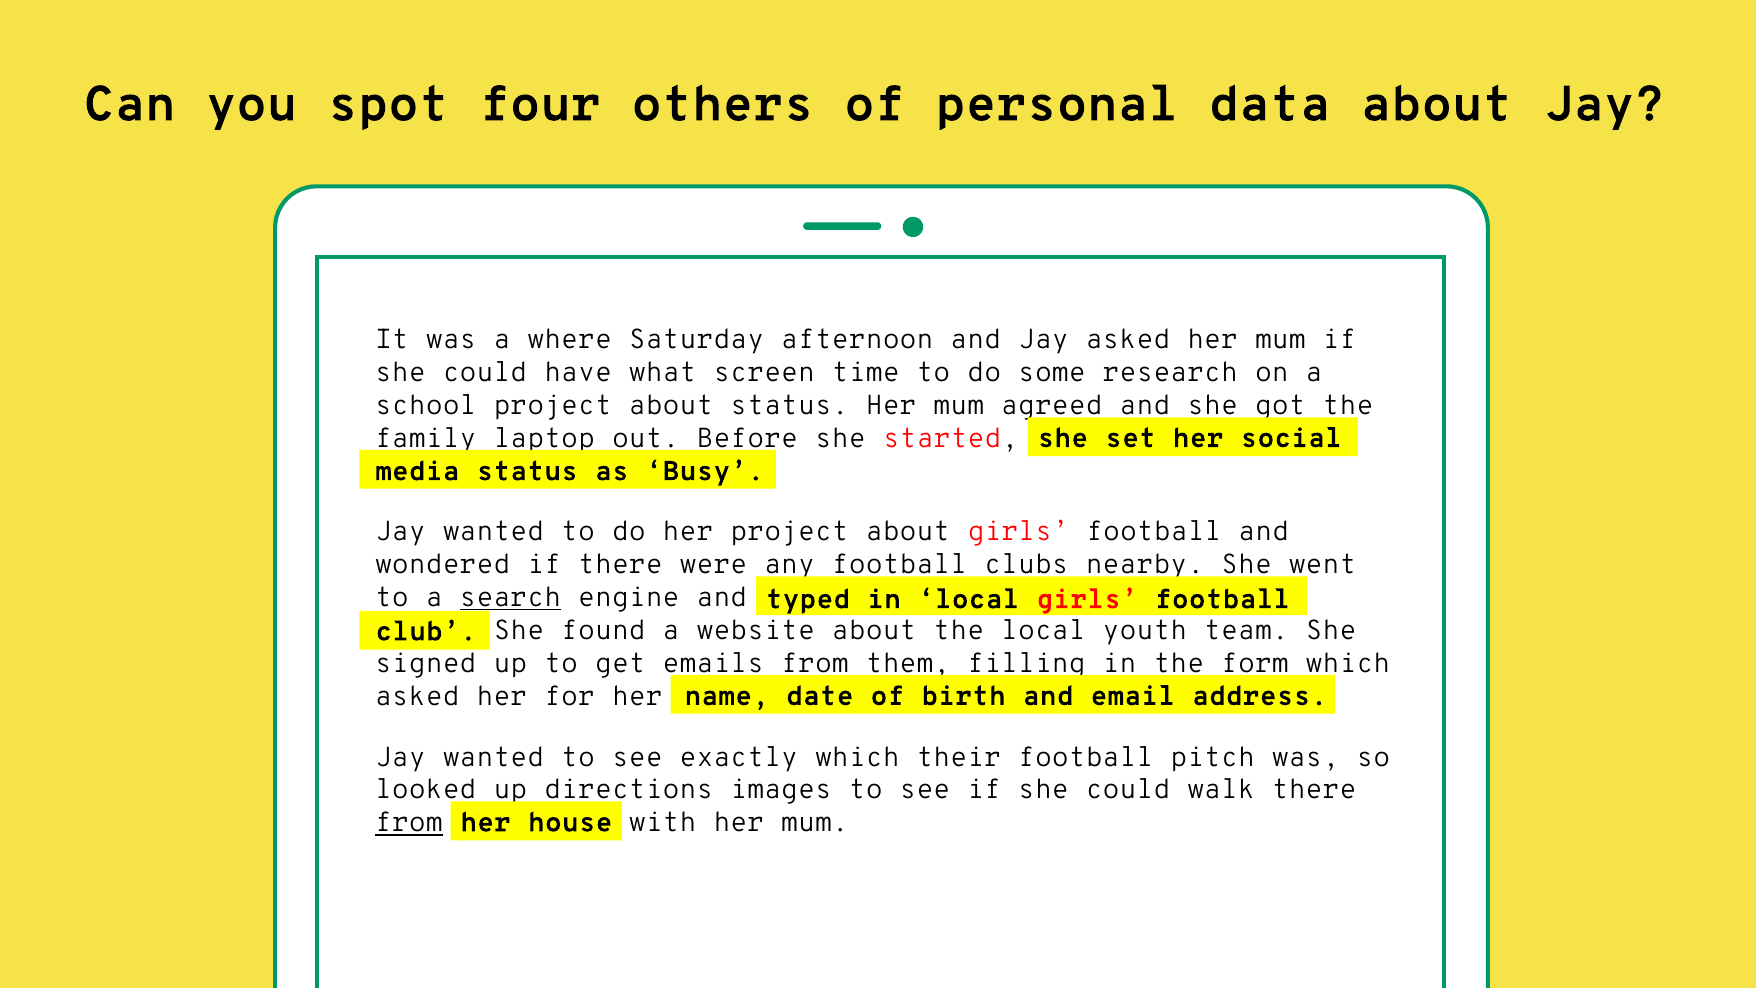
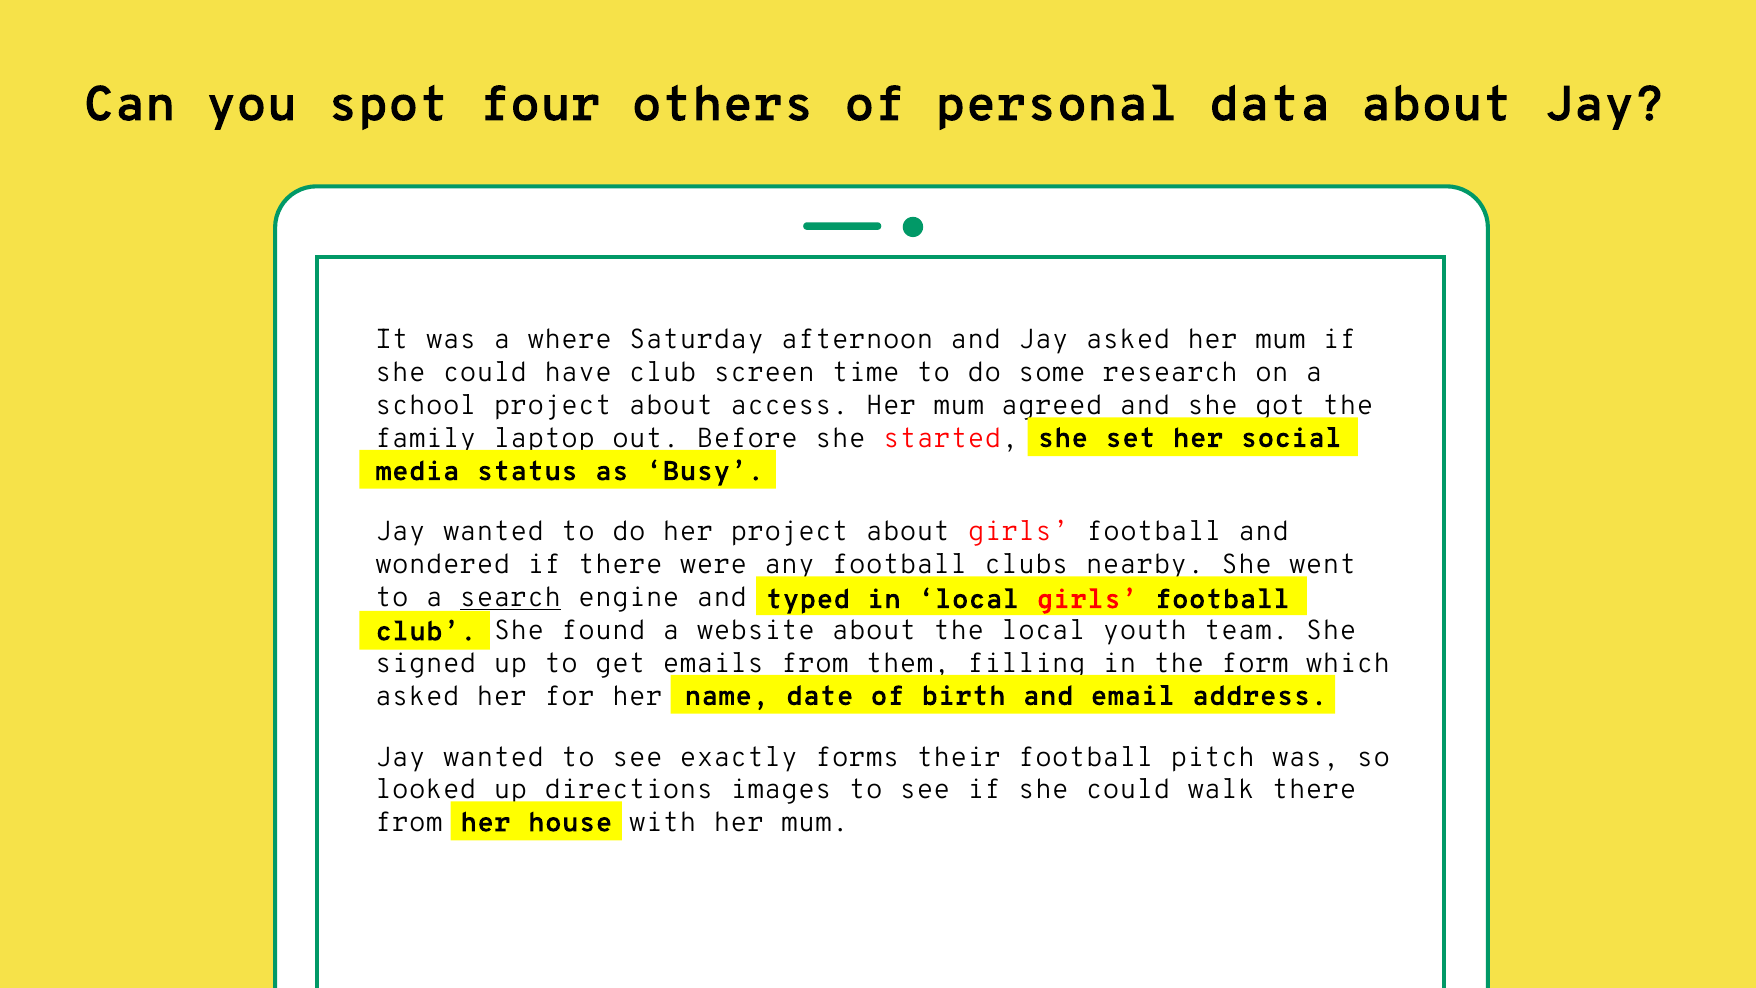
have what: what -> club (663, 372)
about status: status -> access (790, 405)
exactly which: which -> forms (857, 757)
from underline: present -> none (409, 823)
